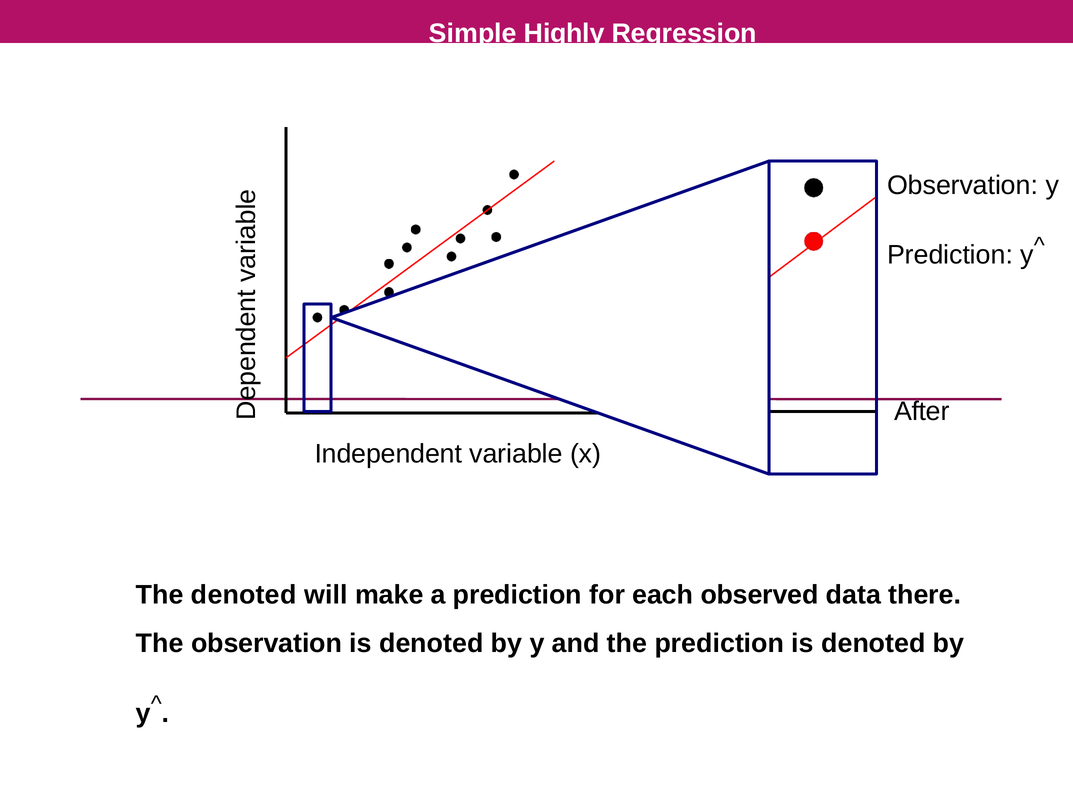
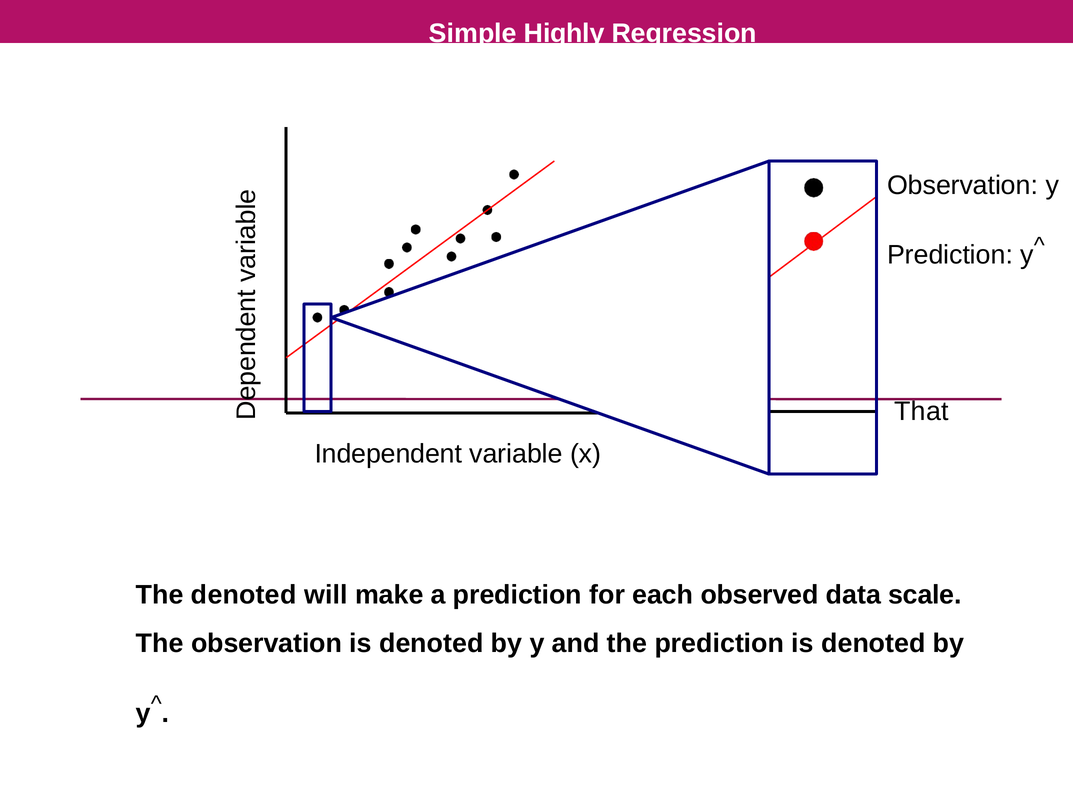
After: After -> That (921, 411)
there: there -> scale (925, 595)
